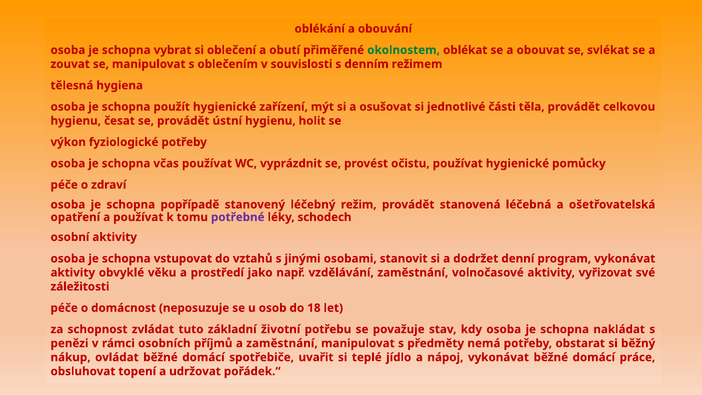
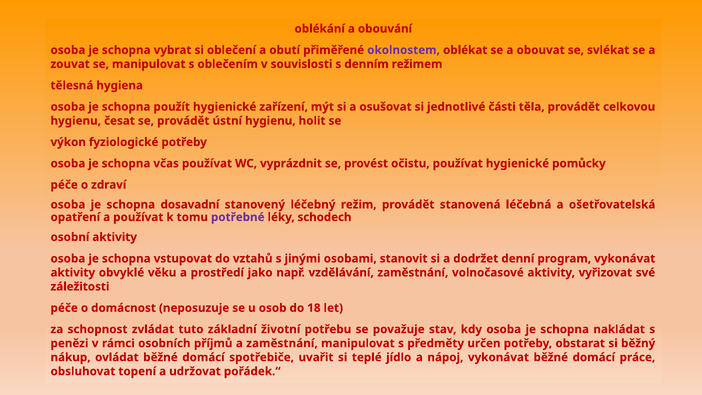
okolnostem colour: green -> purple (404, 50)
popřípadě: popřípadě -> dosavadní (190, 205)
nemá: nemá -> určen (484, 343)
